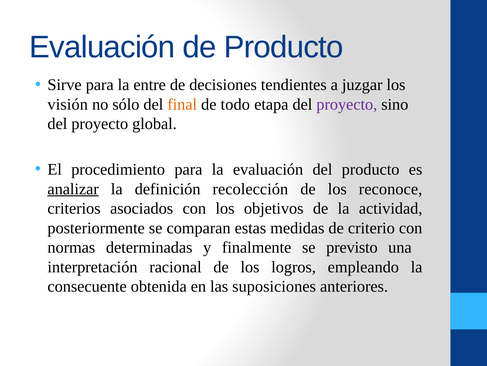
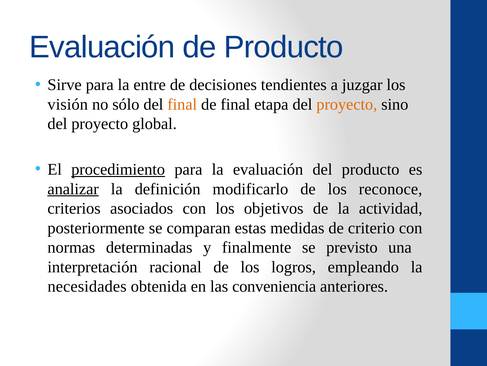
de todo: todo -> final (235, 104)
proyecto colour: purple -> orange (347, 104)
procedimiento underline: none -> present (118, 169)
recolección: recolección -> modificarlo (250, 189)
consecuente: consecuente -> necesidades (87, 286)
suposiciones: suposiciones -> conveniencia (274, 286)
